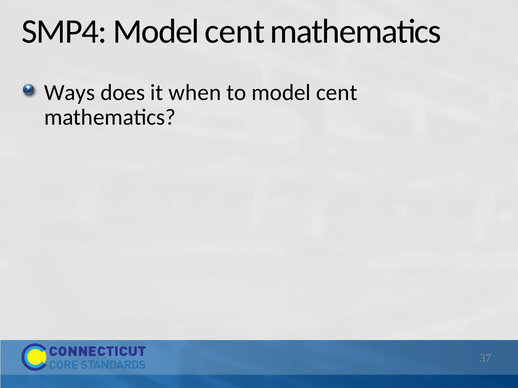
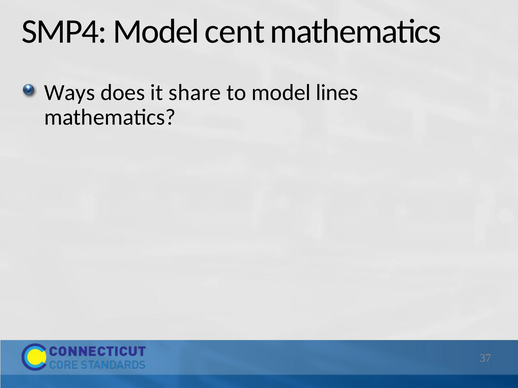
when: when -> share (195, 93)
to model cent: cent -> lines (337, 93)
